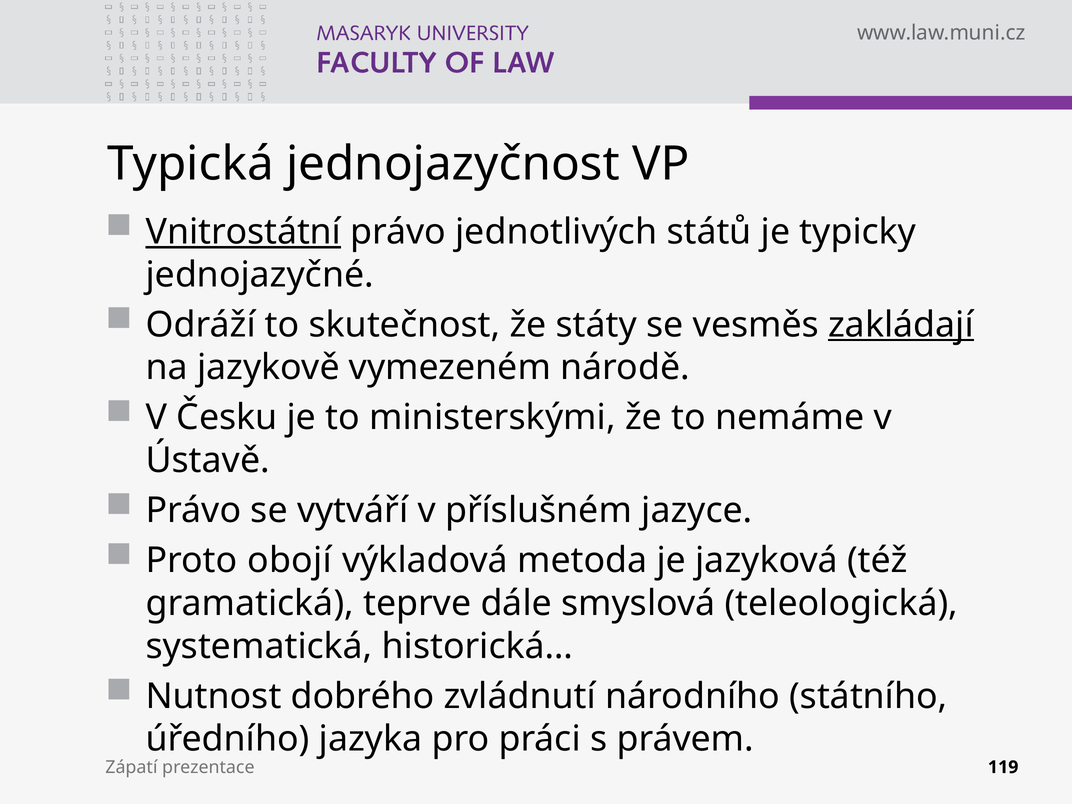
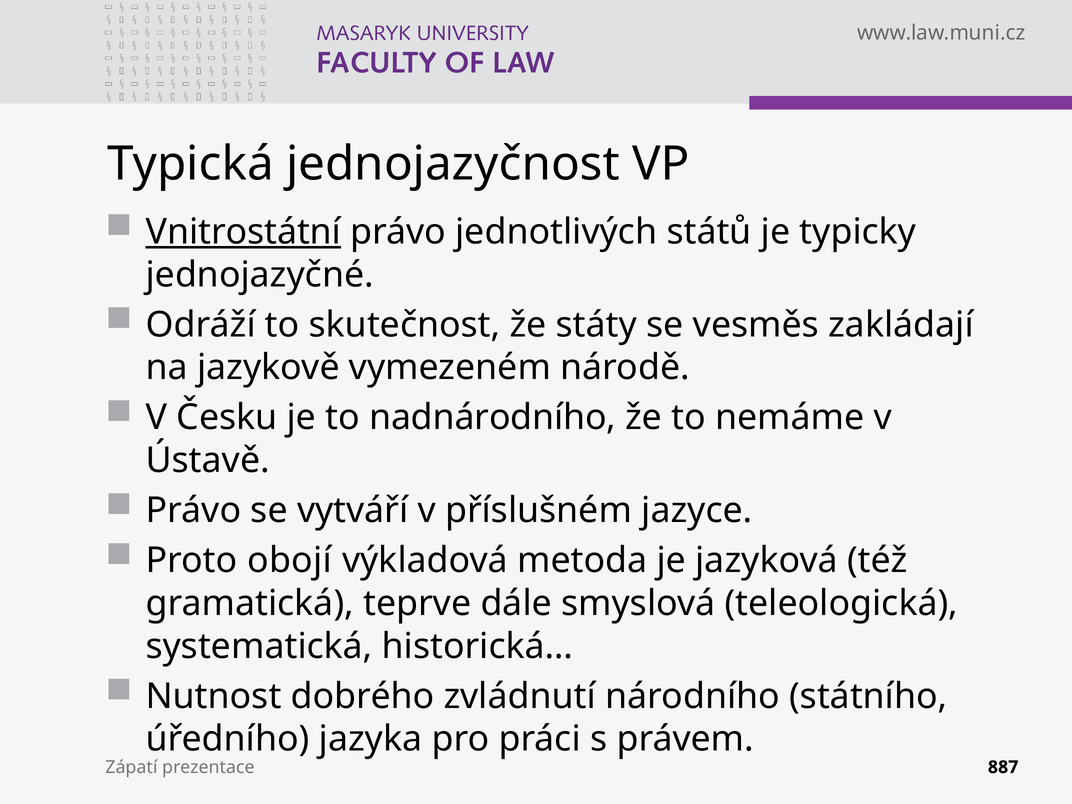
zakládají underline: present -> none (901, 325)
ministerskými: ministerskými -> nadnárodního (493, 418)
119: 119 -> 887 (1003, 767)
